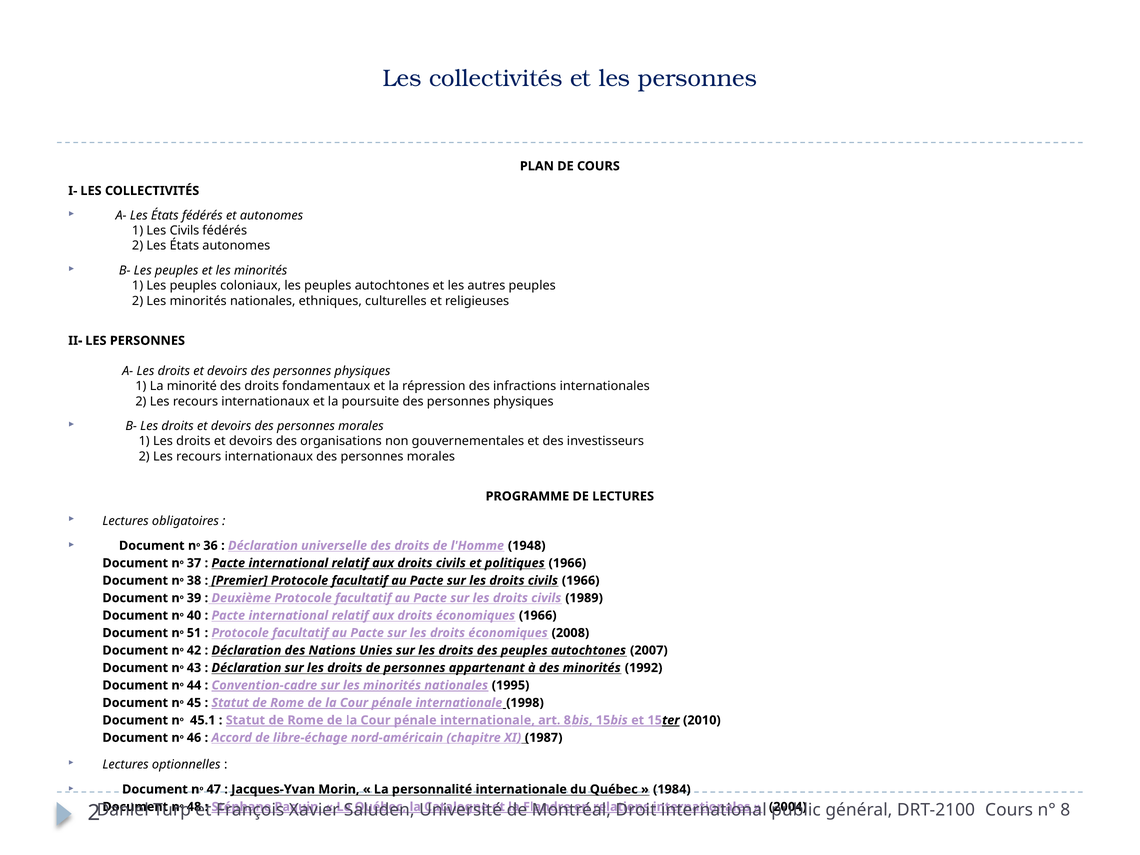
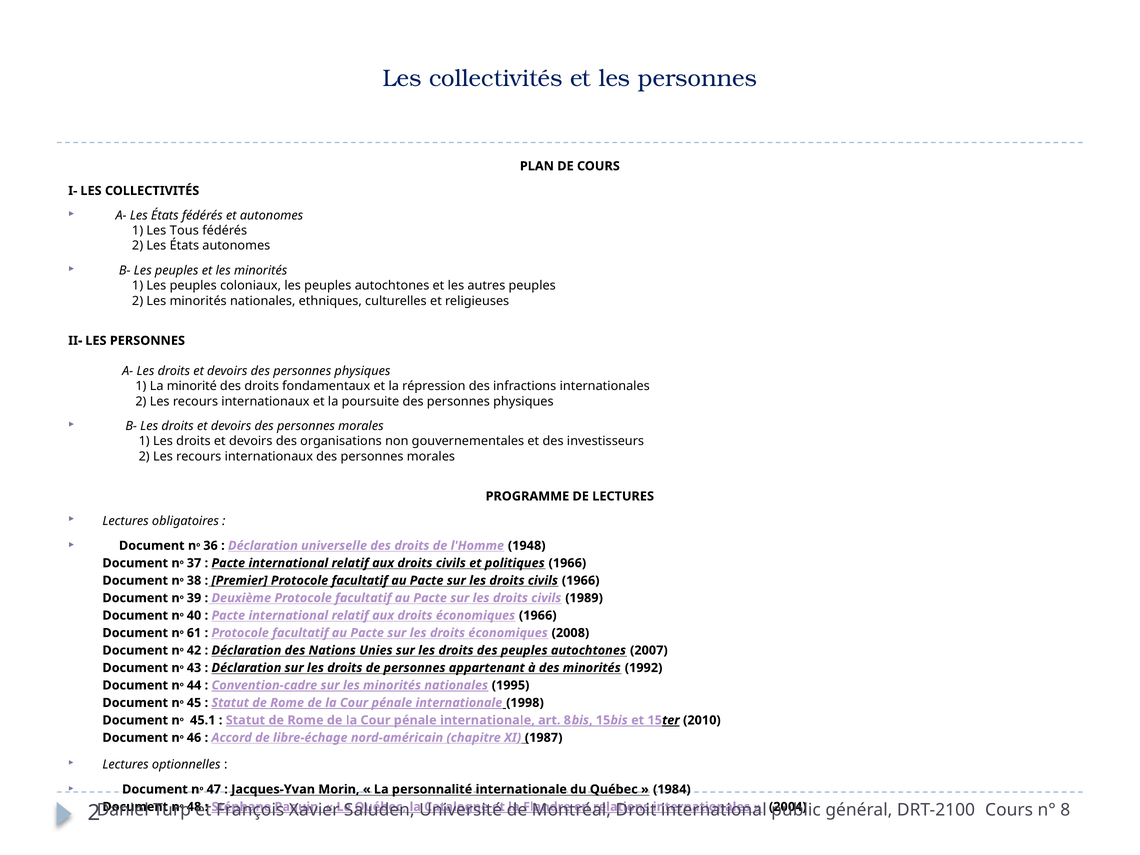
Les Civils: Civils -> Tous (184, 231)
51: 51 -> 61 (194, 633)
